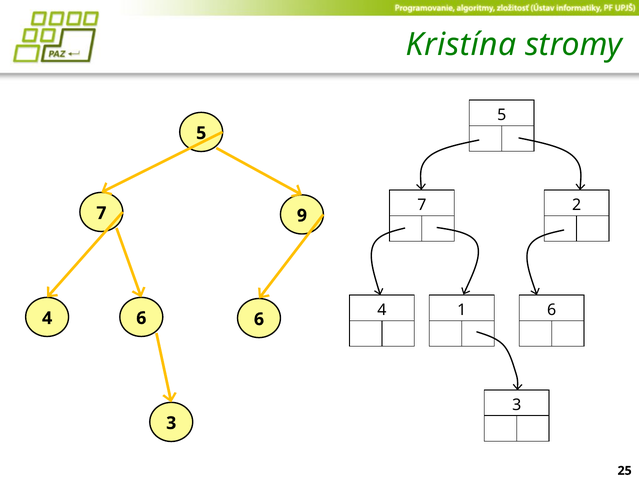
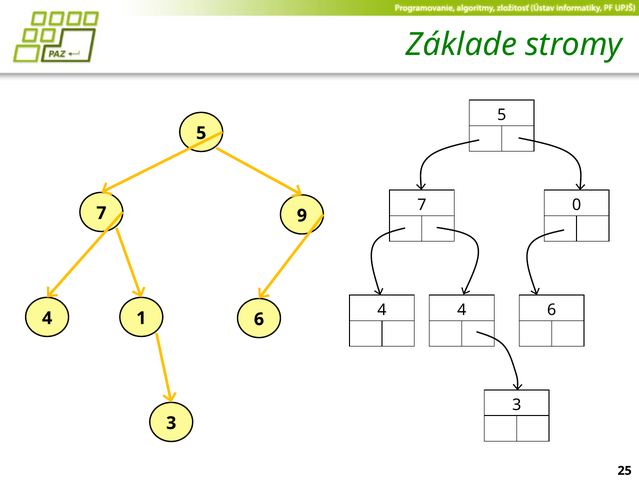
Kristína: Kristína -> Základe (461, 45)
2: 2 -> 0 (577, 205)
4 1: 1 -> 4 (462, 309)
4 6: 6 -> 1 (141, 318)
